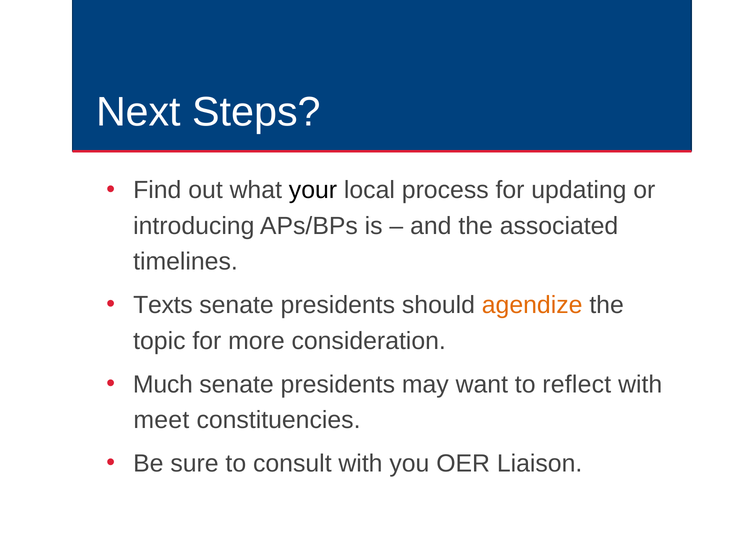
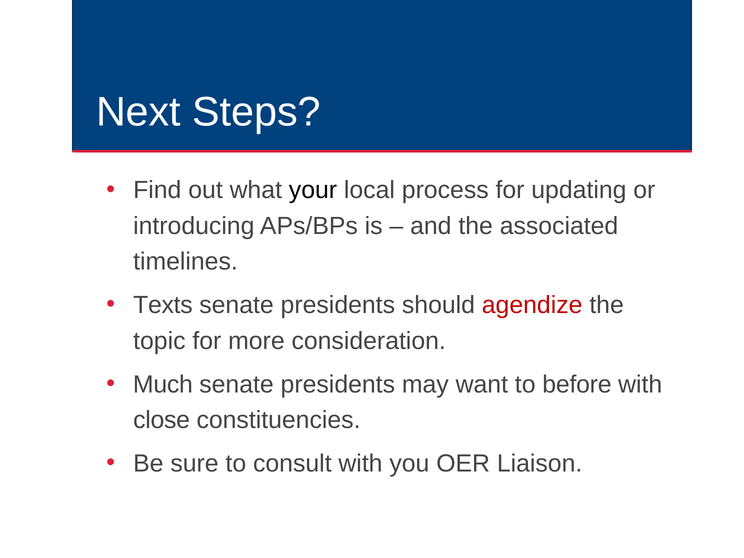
agendize colour: orange -> red (532, 305)
reflect: reflect -> before (577, 384)
meet: meet -> close (162, 420)
